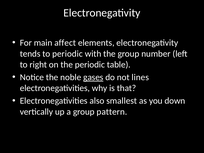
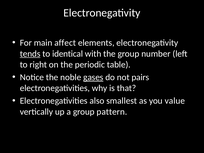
tends underline: none -> present (30, 54)
to periodic: periodic -> identical (68, 54)
lines: lines -> pairs (140, 77)
down: down -> value (175, 101)
